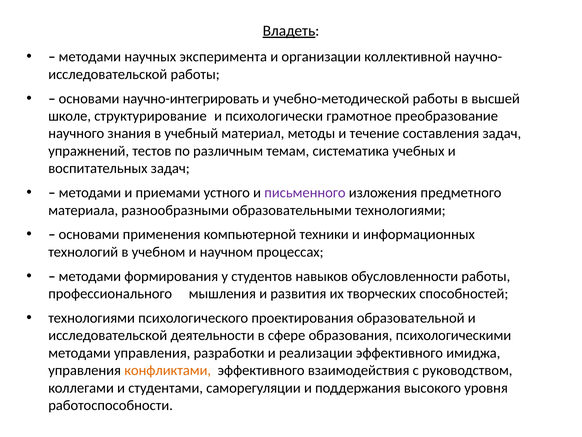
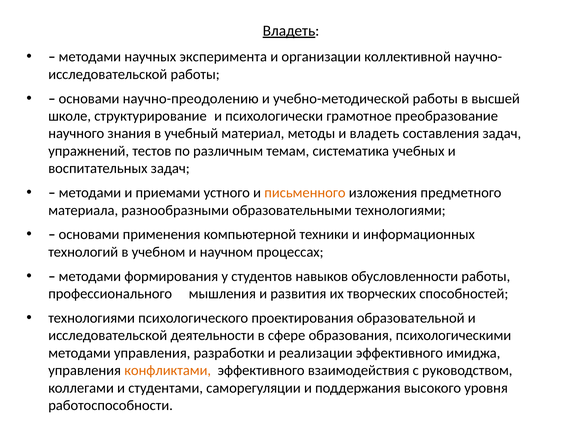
научно-интегрировать: научно-интегрировать -> научно-преодолению (191, 98)
и течение: течение -> владеть (374, 133)
письменного colour: purple -> orange (305, 193)
